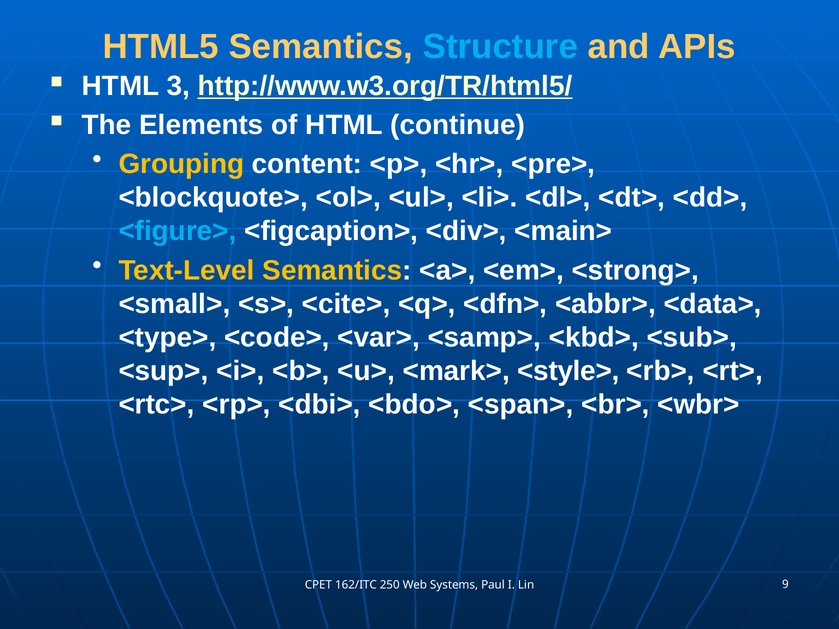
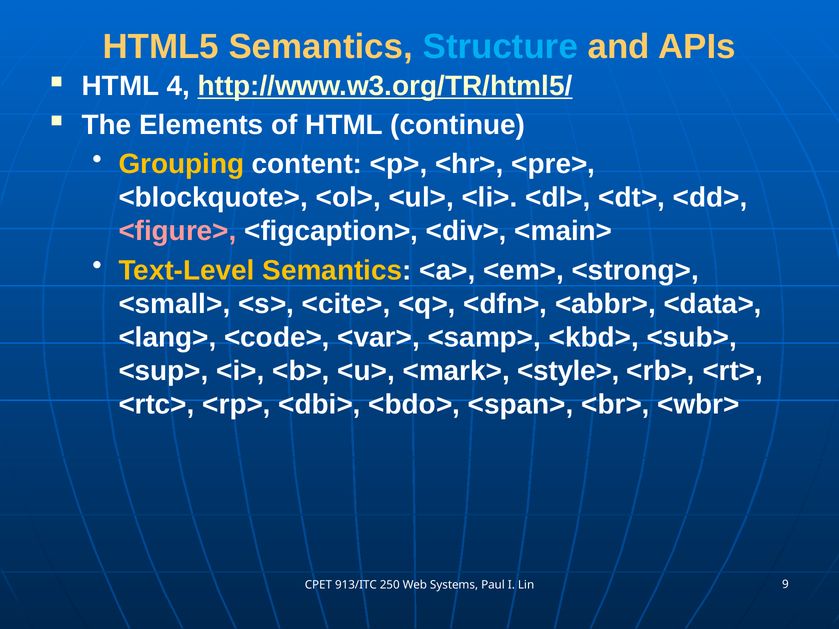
3: 3 -> 4 (178, 86)
<figure> colour: light blue -> pink (178, 231)
<type>: <type> -> <lang> (167, 338)
162/ITC: 162/ITC -> 913/ITC (356, 585)
